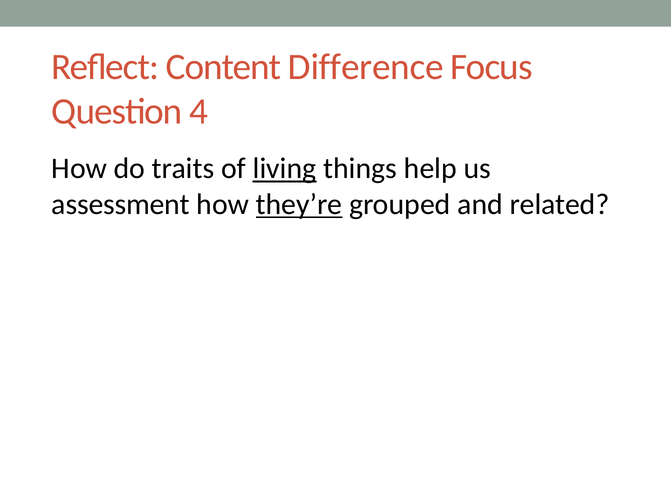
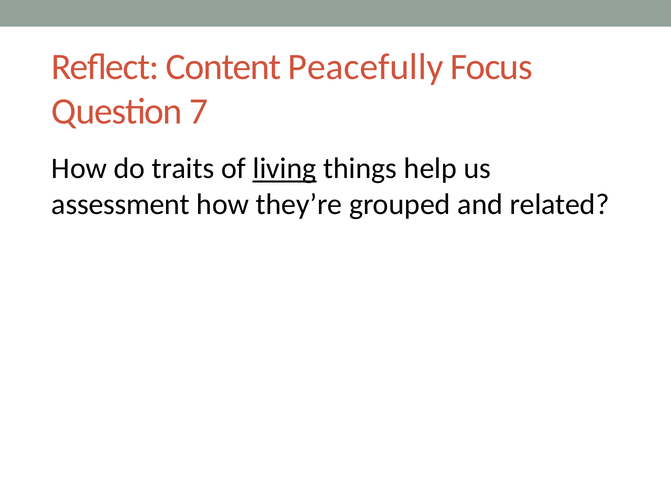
Difference: Difference -> Peacefully (366, 67)
4: 4 -> 7 (198, 112)
they’re underline: present -> none (299, 205)
